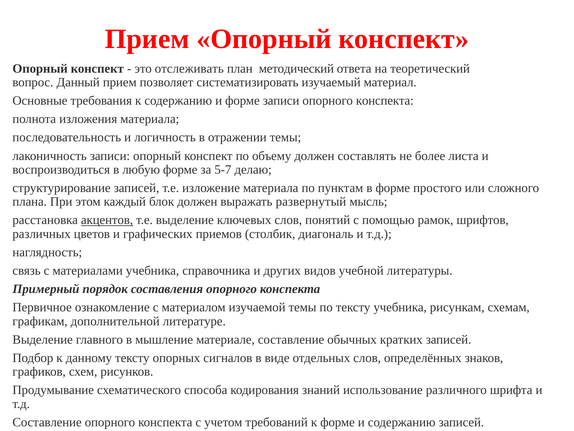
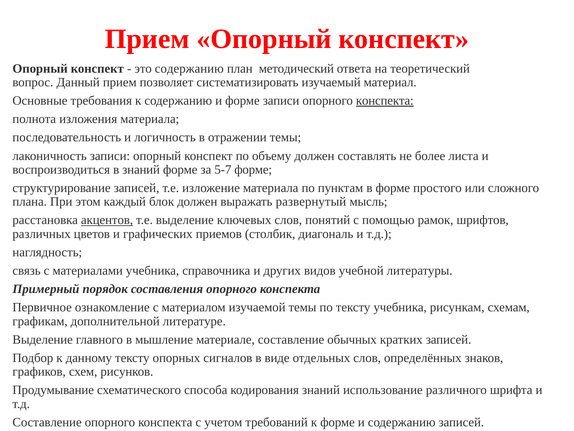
это отслеживать: отслеживать -> содержанию (189, 68)
конспекта underline: none -> present (385, 101)
в любую: любую -> знаний (141, 169)
5-7 делаю: делаю -> форме (253, 169)
